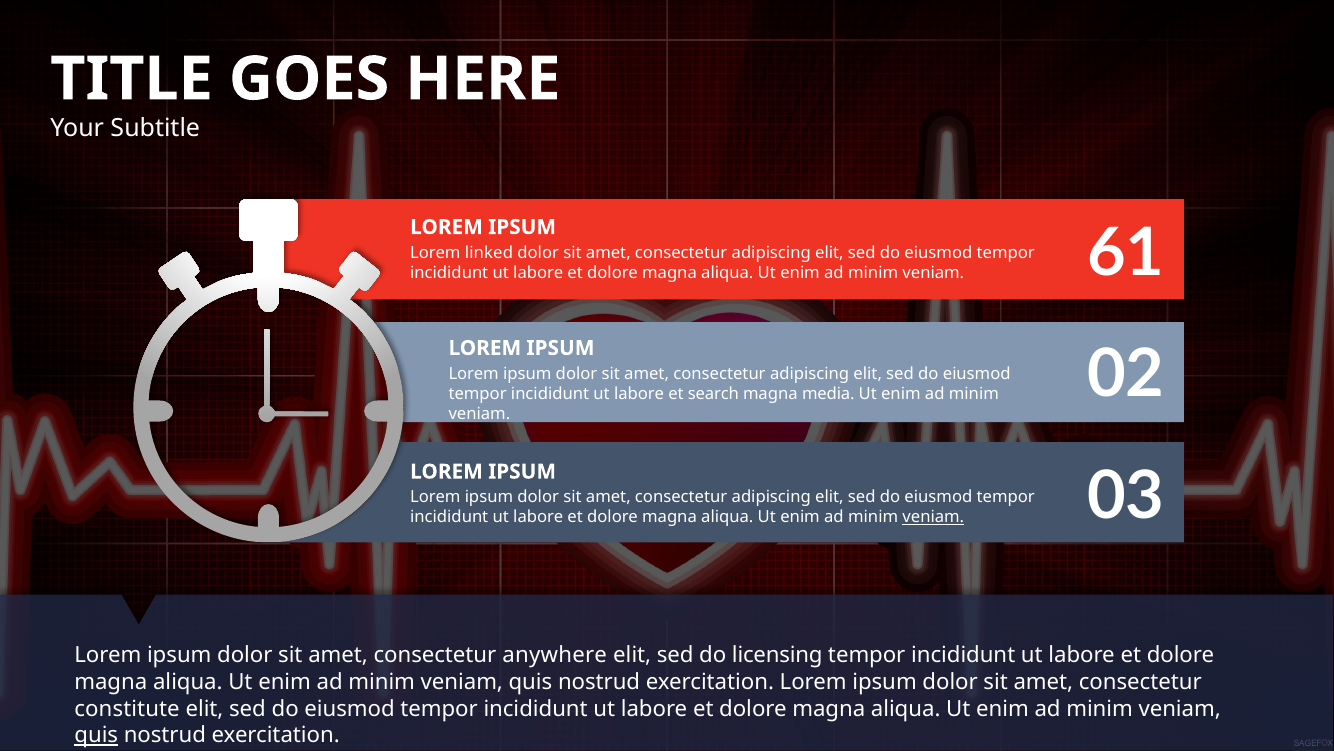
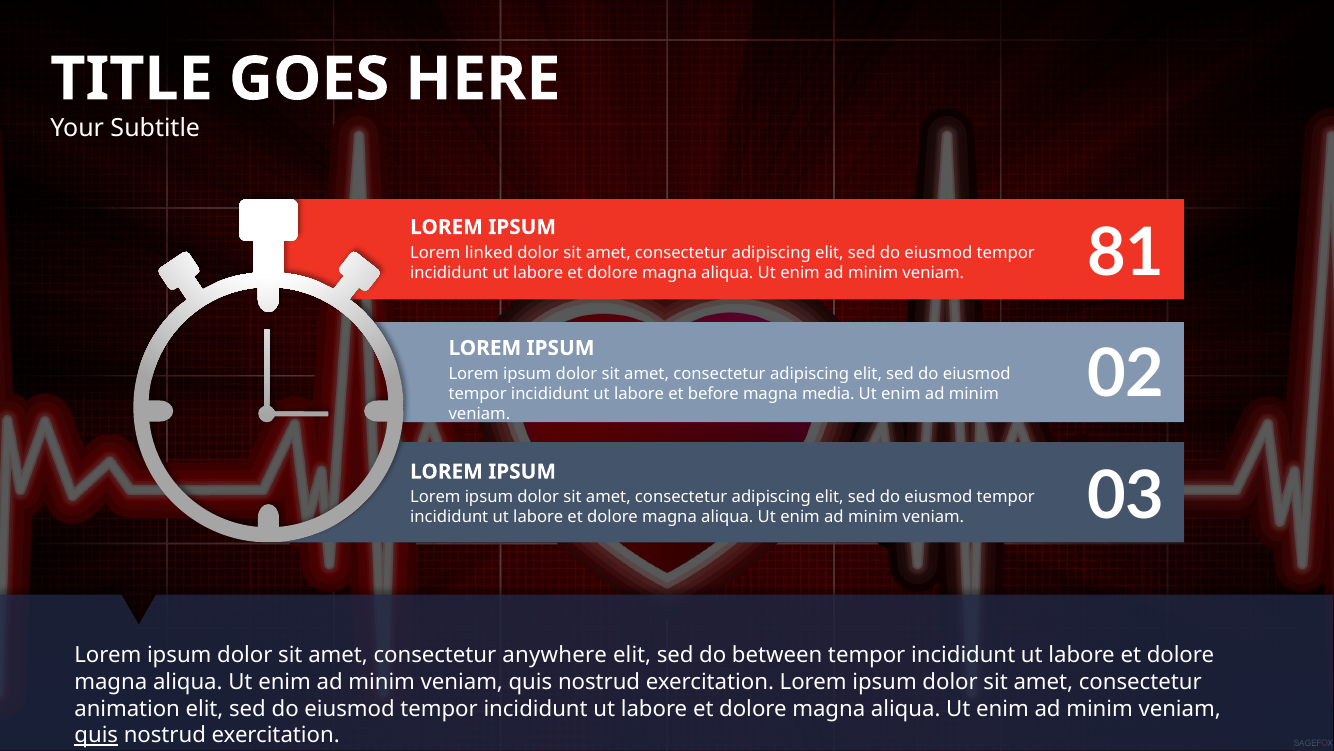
61: 61 -> 81 (1126, 253)
search: search -> before (713, 393)
veniam underline: present -> none (933, 517)
licensing: licensing -> between (777, 655)
constitute: constitute -> animation (127, 708)
